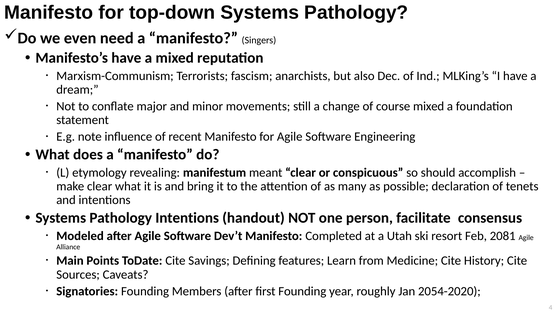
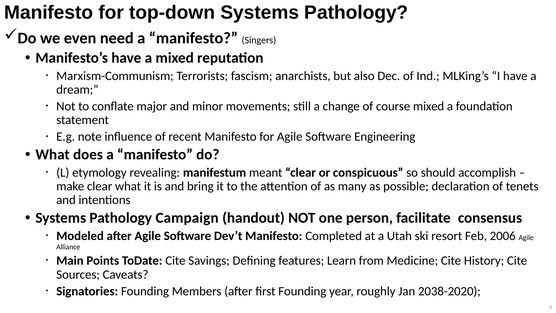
Pathology Intentions: Intentions -> Campaign (187, 218)
2081: 2081 -> 2006 (503, 236)
2054-2020: 2054-2020 -> 2038-2020 (449, 291)
